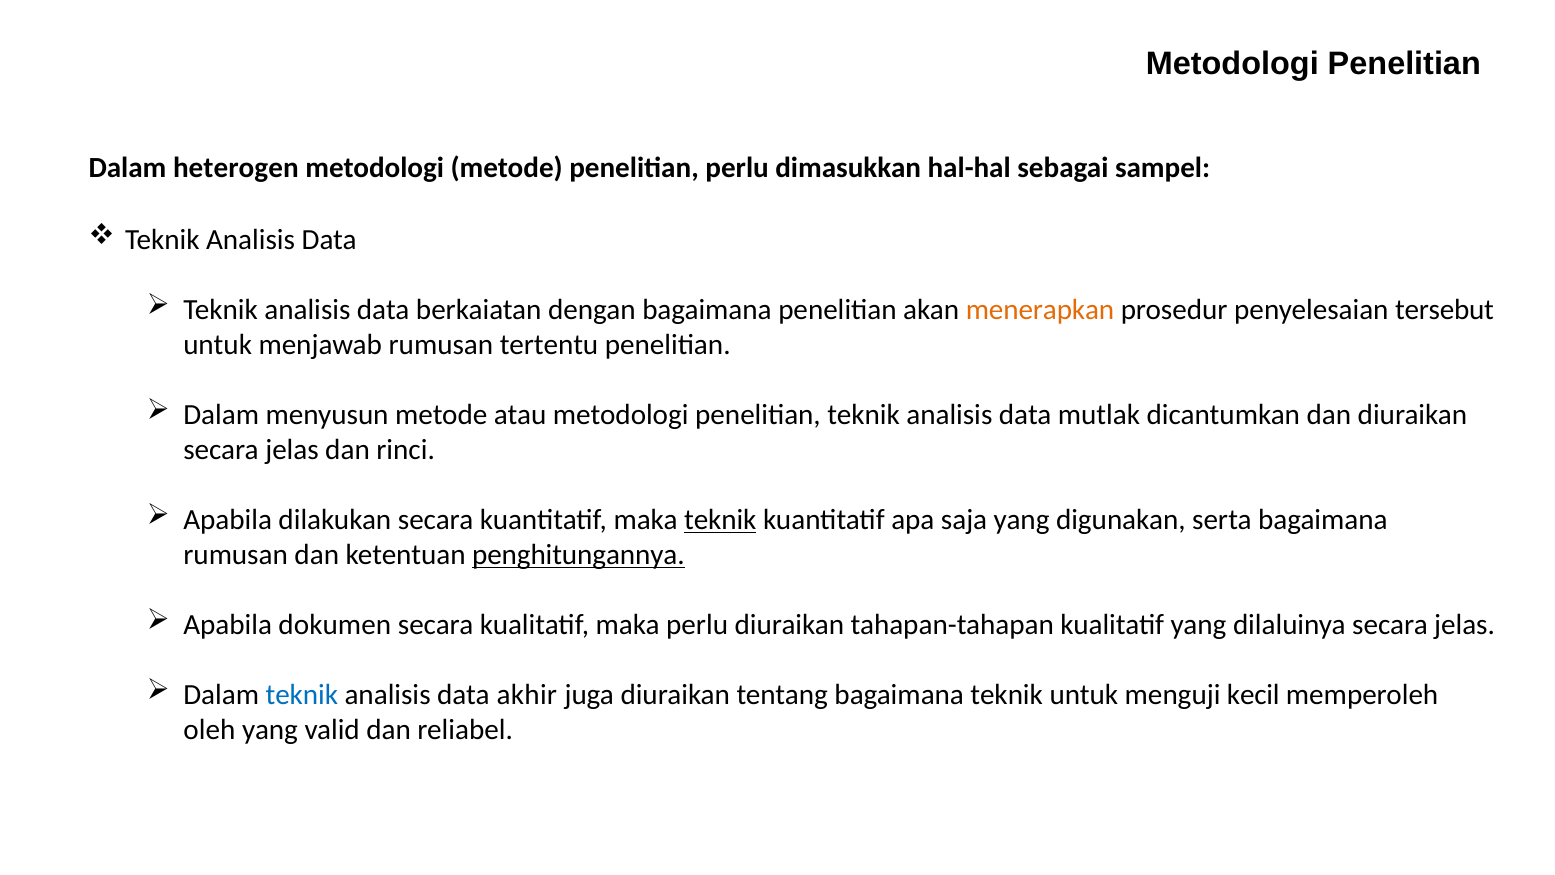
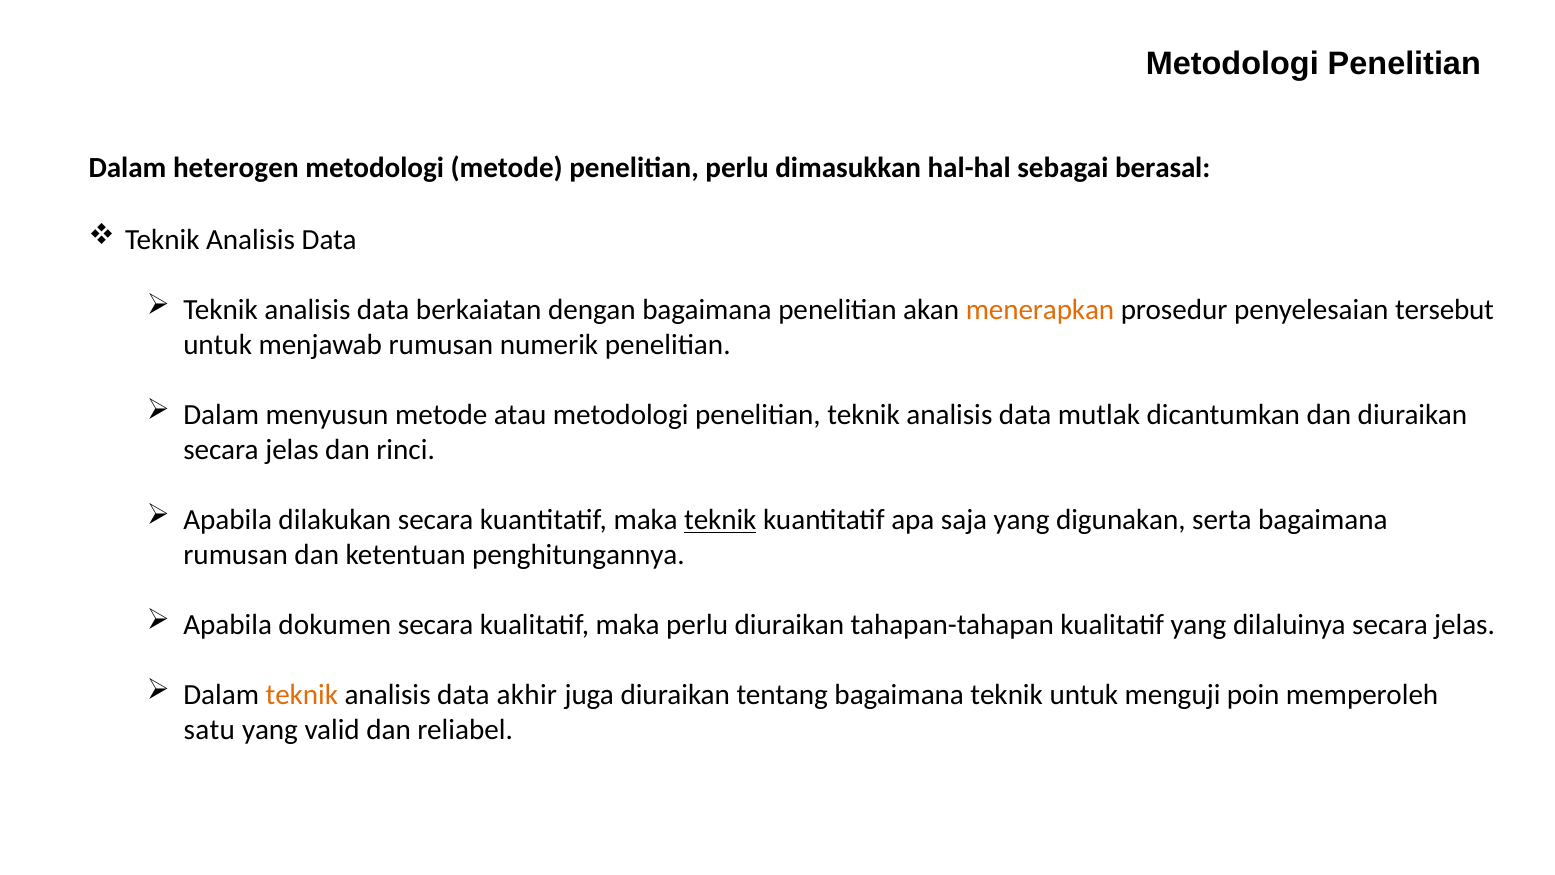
sampel: sampel -> berasal (1163, 168)
tertentu: tertentu -> numerik (549, 345)
penghitungannya underline: present -> none (578, 555)
teknik colour: blue -> orange (302, 695)
kecil: kecil -> poin (1253, 695)
oleh: oleh -> satu (209, 730)
